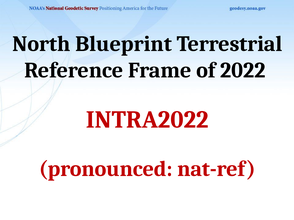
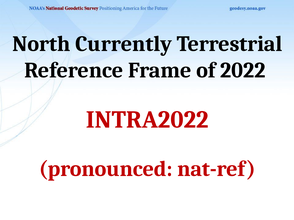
Blueprint: Blueprint -> Currently (124, 44)
